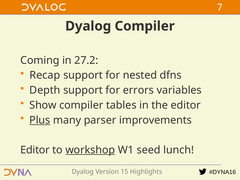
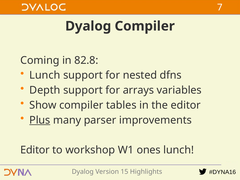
27.2: 27.2 -> 82.8 (86, 60)
Recap: Recap -> Lunch (45, 75)
errors: errors -> arrays (138, 90)
workshop underline: present -> none (90, 150)
seed: seed -> ones (149, 150)
